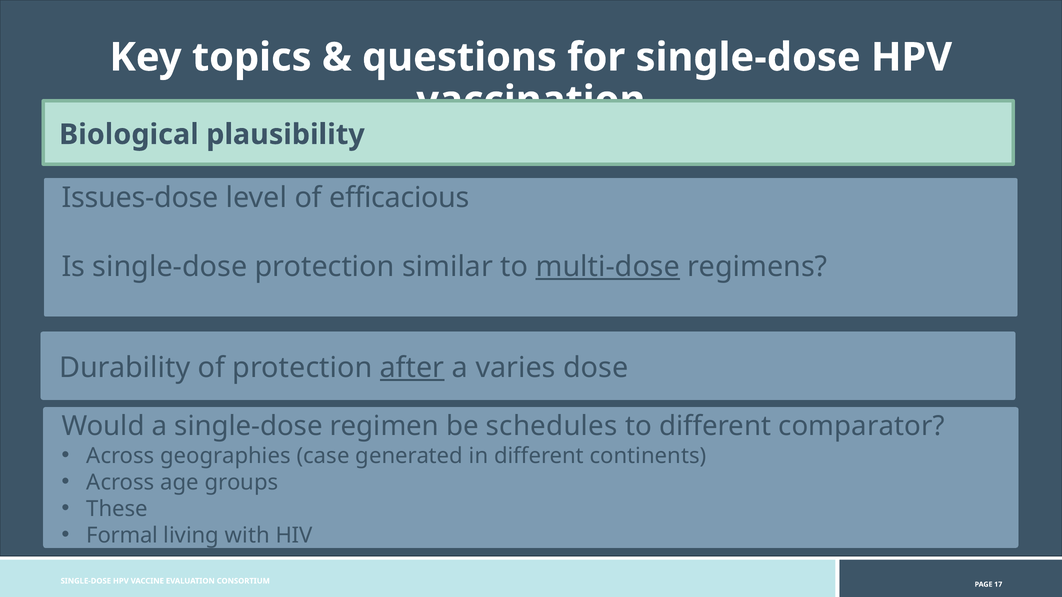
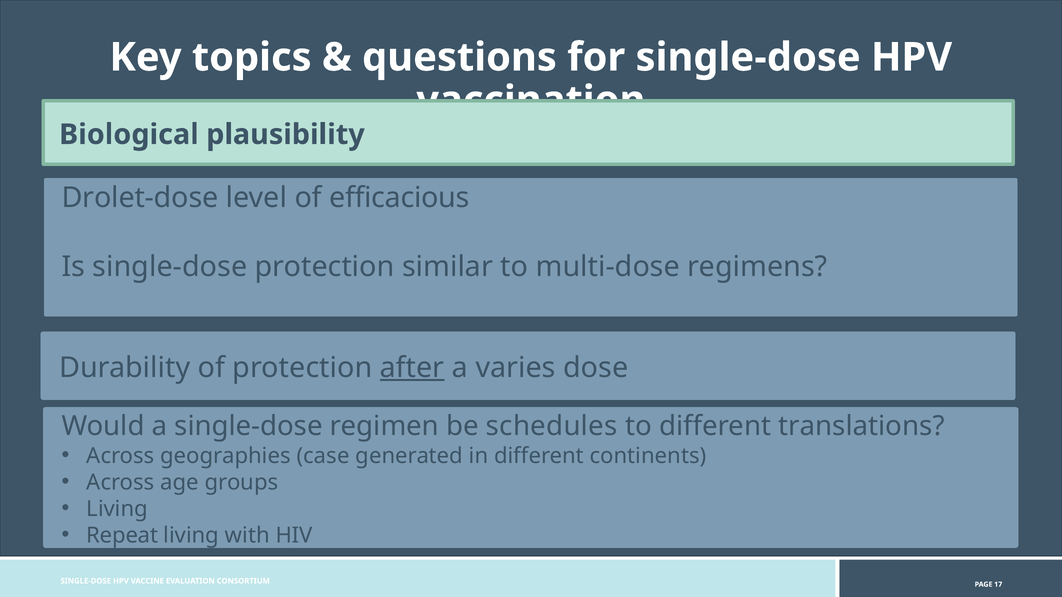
Issues-dose: Issues-dose -> Drolet-dose (140, 198)
multi-dose underline: present -> none (608, 267)
comparator: comparator -> translations (861, 427)
These: These -> Living (117, 509)
Formal: Formal -> Repeat (122, 536)
